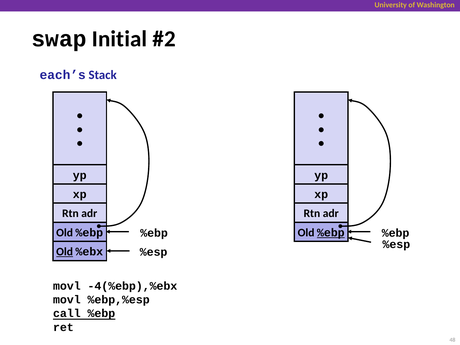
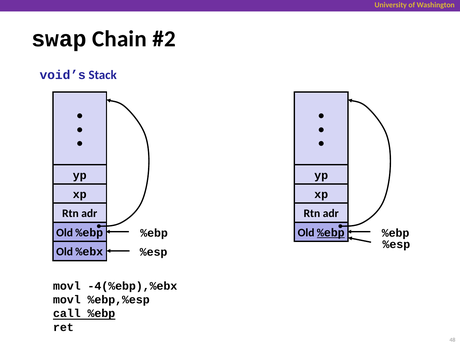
Initial: Initial -> Chain (119, 39)
each’s: each’s -> void’s (63, 75)
Old underline: present -> none (65, 252)
